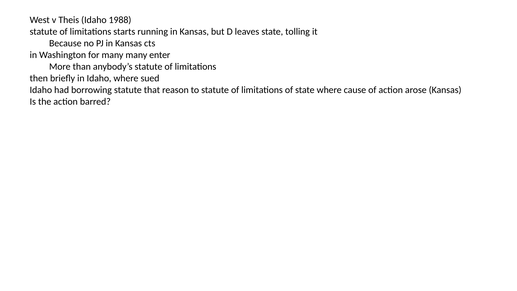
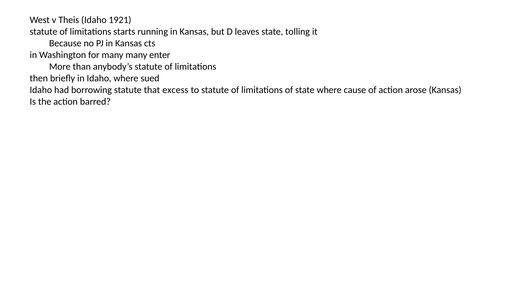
1988: 1988 -> 1921 (120, 20)
reason: reason -> excess (175, 90)
